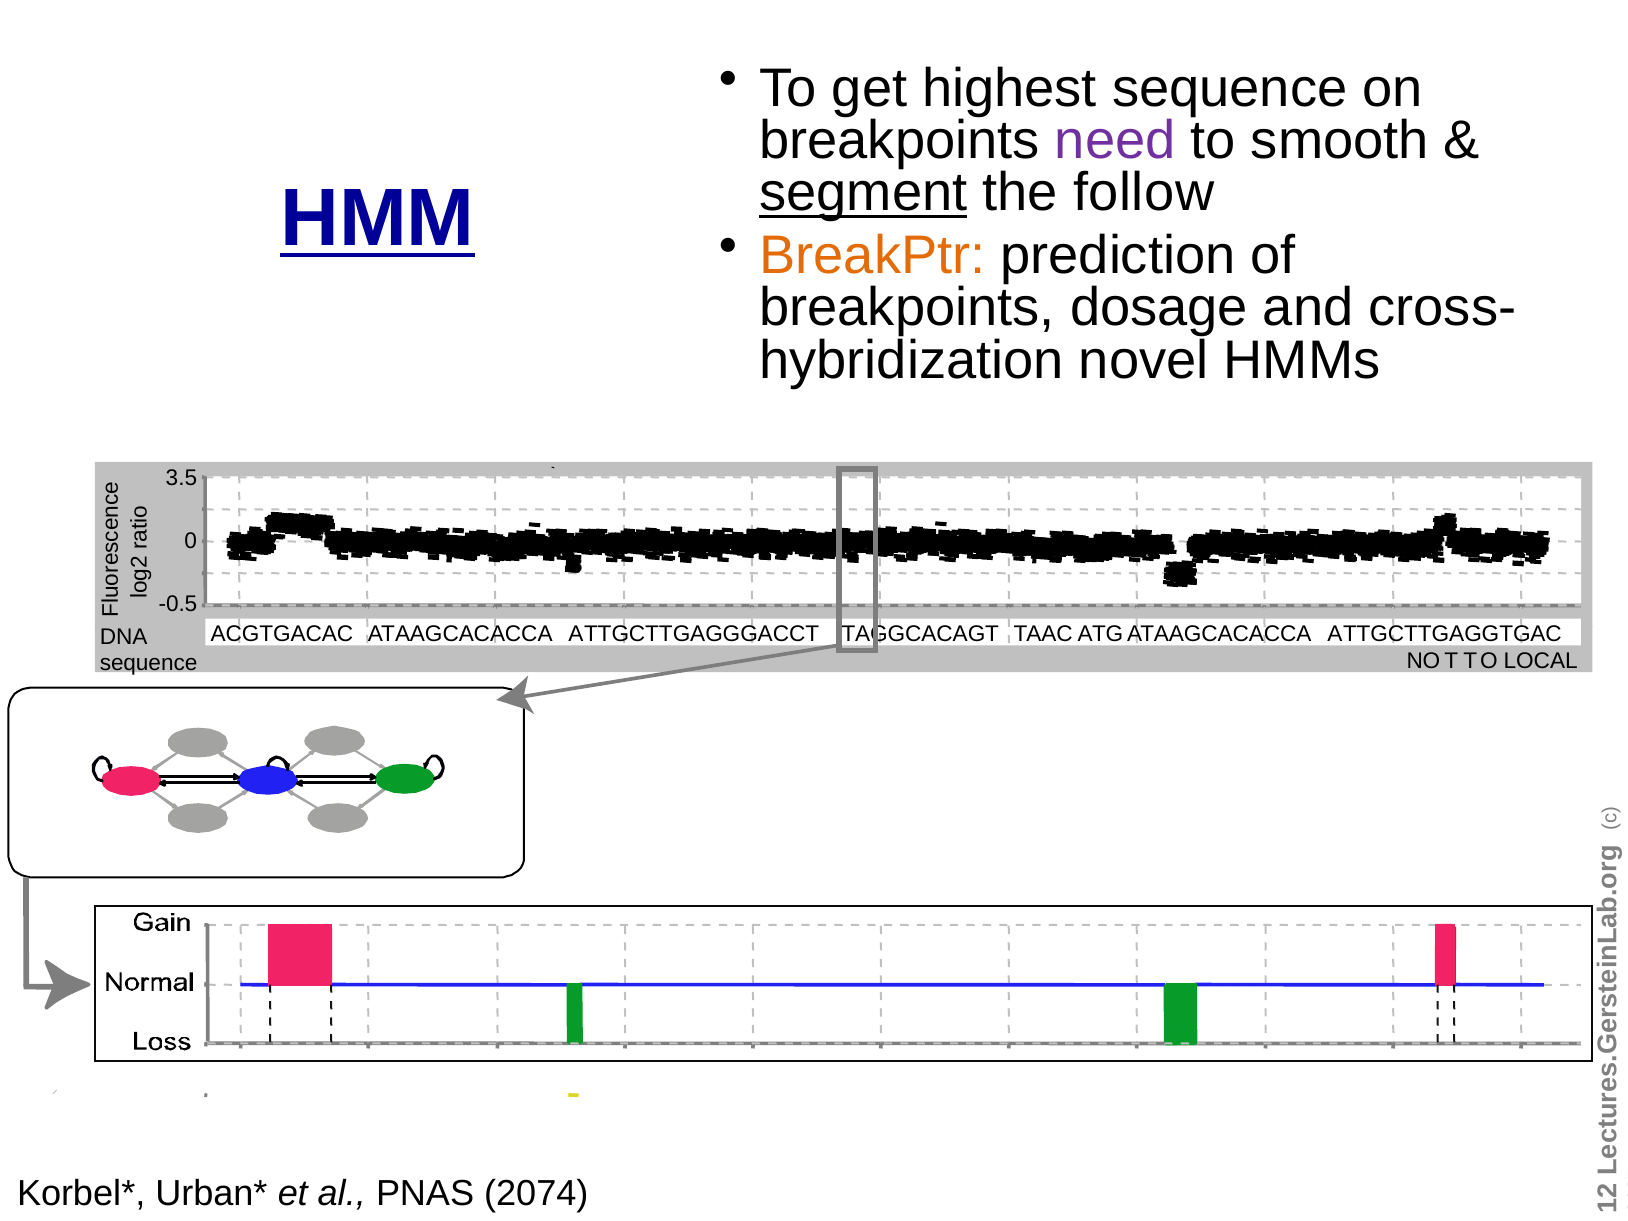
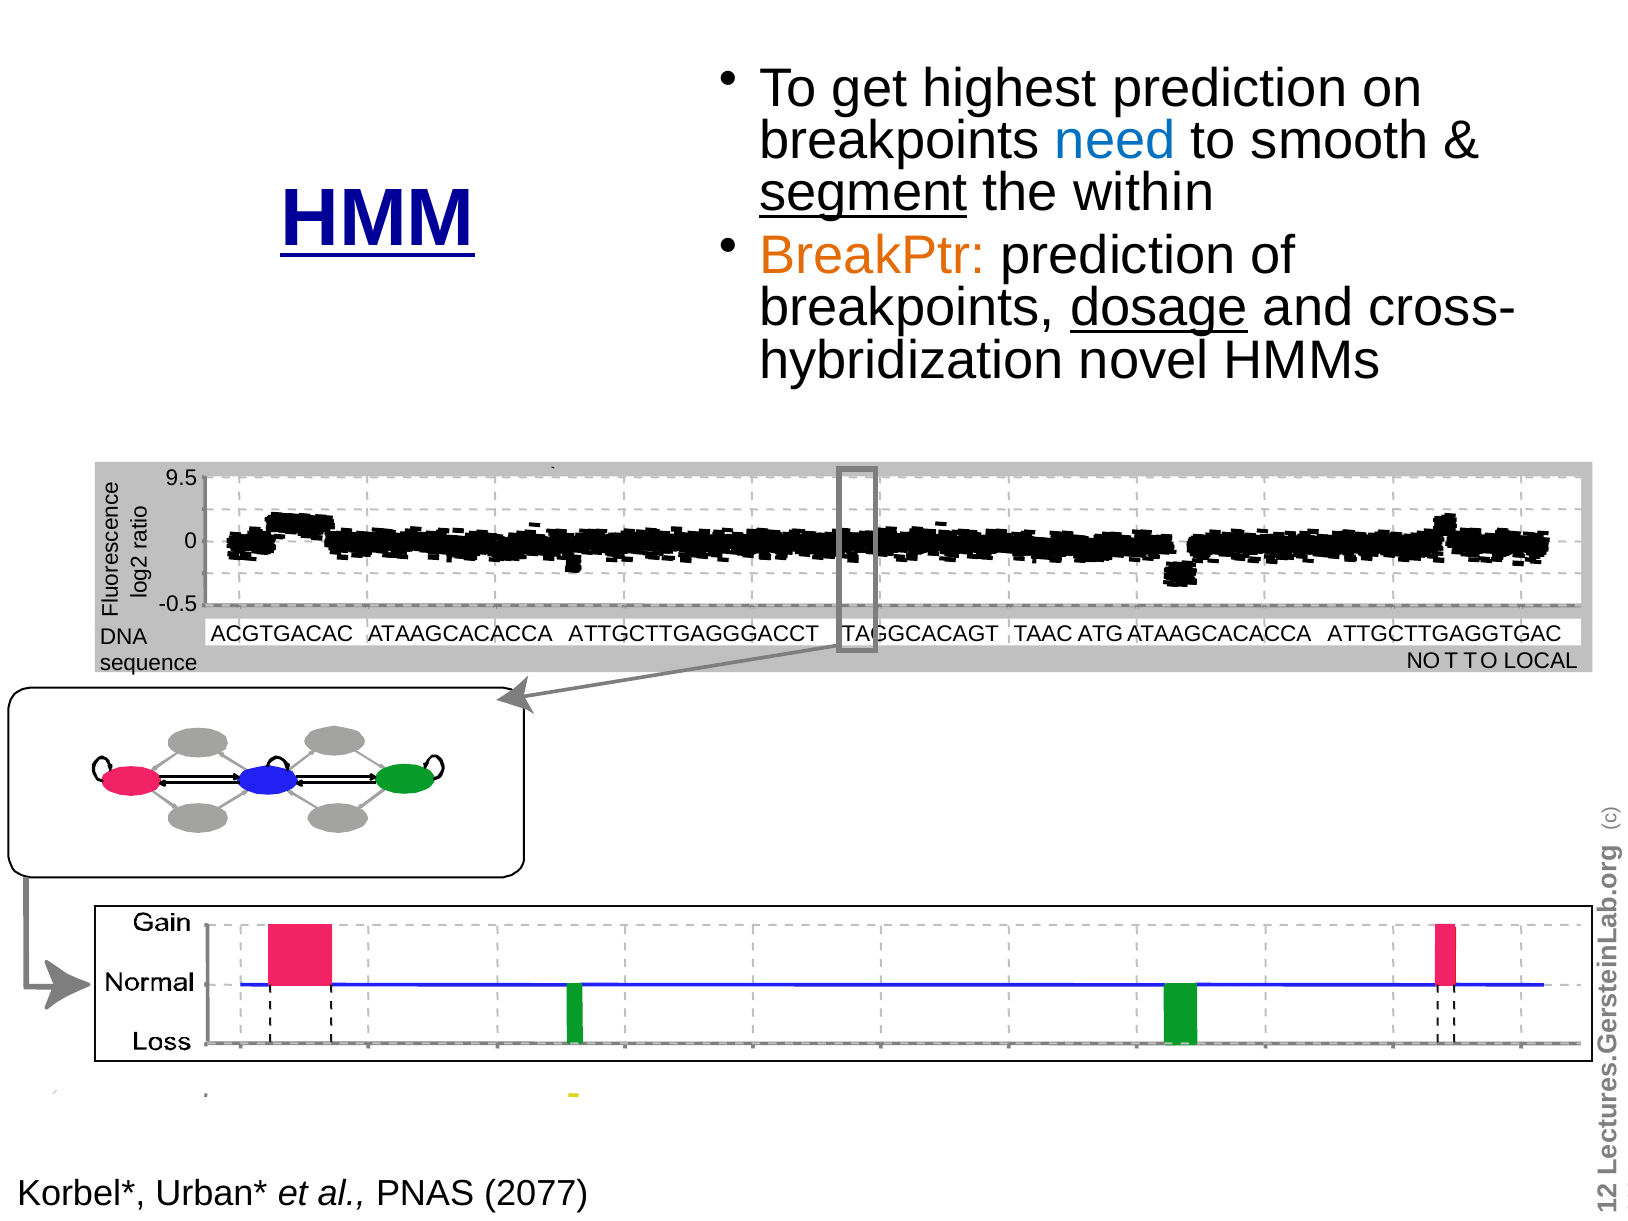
highest sequence: sequence -> prediction (1230, 89)
need colour: purple -> blue (1115, 141)
follow: follow -> within (1144, 193)
dosage underline: none -> present (1159, 308)
3.5: 3.5 -> 9.5 (181, 478)
2074: 2074 -> 2077 (536, 1193)
